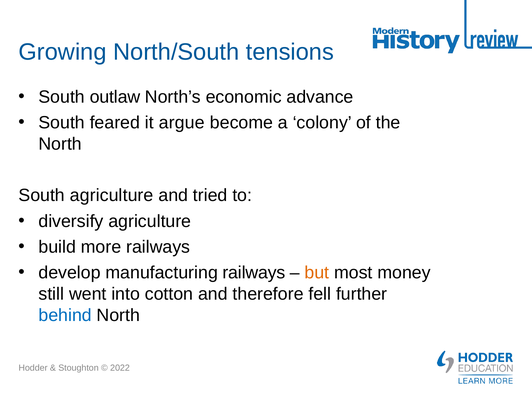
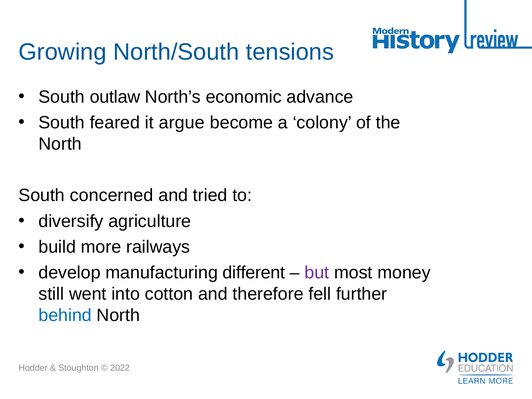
South agriculture: agriculture -> concerned (112, 195)
manufacturing railways: railways -> different (254, 273)
but colour: orange -> purple (317, 273)
